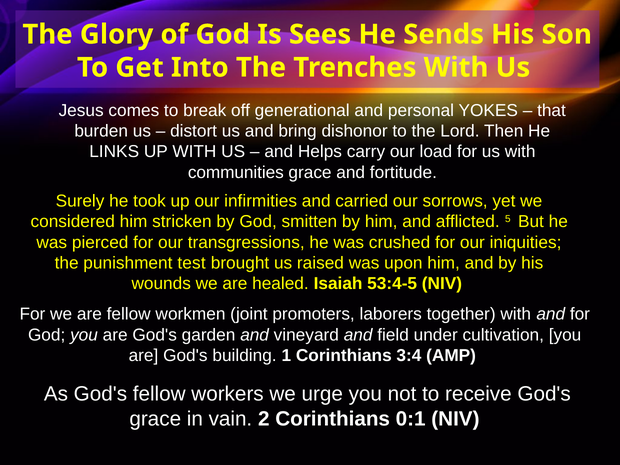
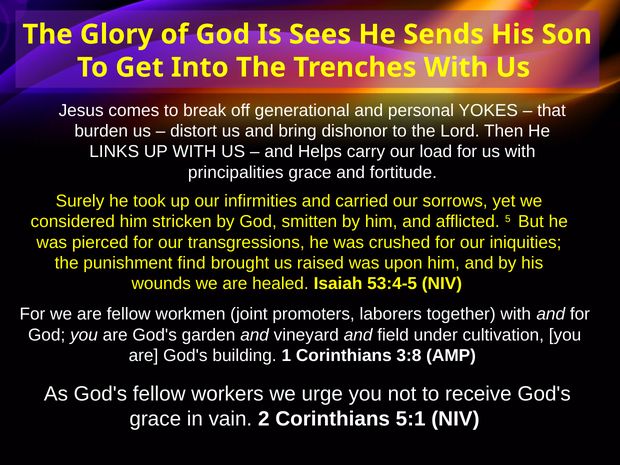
communities: communities -> principalities (236, 172)
test: test -> find (192, 263)
3:4: 3:4 -> 3:8 (409, 356)
0:1: 0:1 -> 5:1 (411, 419)
